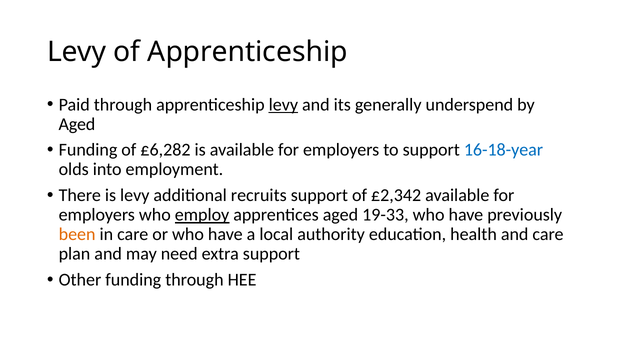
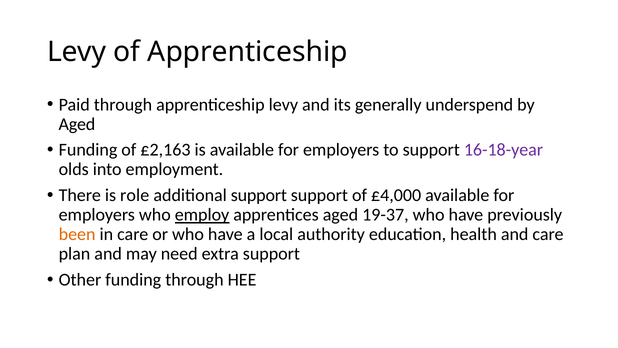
levy underline: present -> none (283, 104)
£6,282: £6,282 -> £2,163 (165, 150)
16-18-year colour: blue -> purple (503, 150)
is levy: levy -> role (135, 195)
additional recruits: recruits -> support (259, 195)
£2,342: £2,342 -> £4,000 (396, 195)
19-33: 19-33 -> 19-37 (385, 215)
